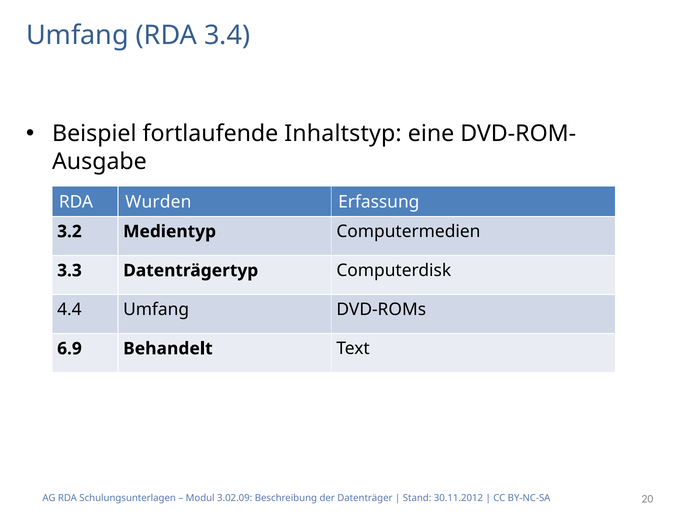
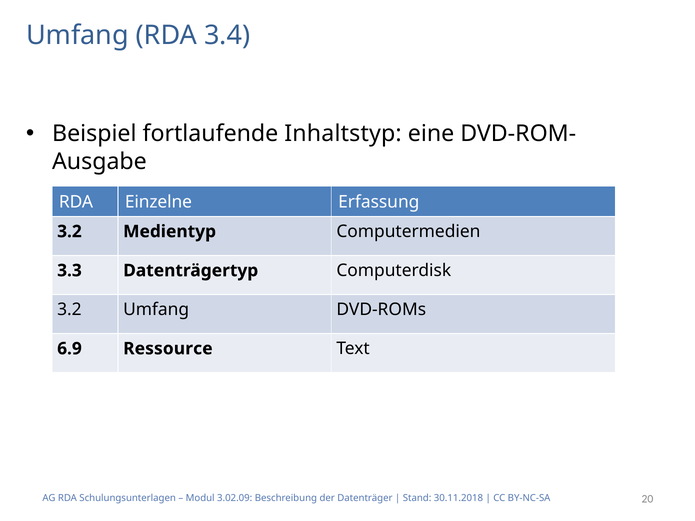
Wurden: Wurden -> Einzelne (158, 202)
4.4: 4.4 -> 3.2 (69, 310)
Behandelt: Behandelt -> Ressource (168, 349)
30.11.2012: 30.11.2012 -> 30.11.2018 (458, 498)
